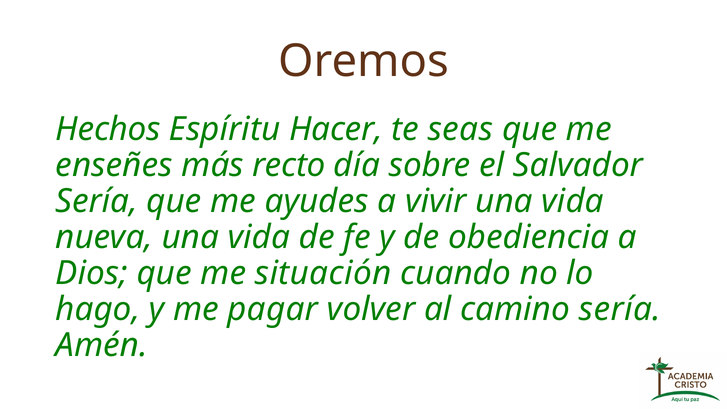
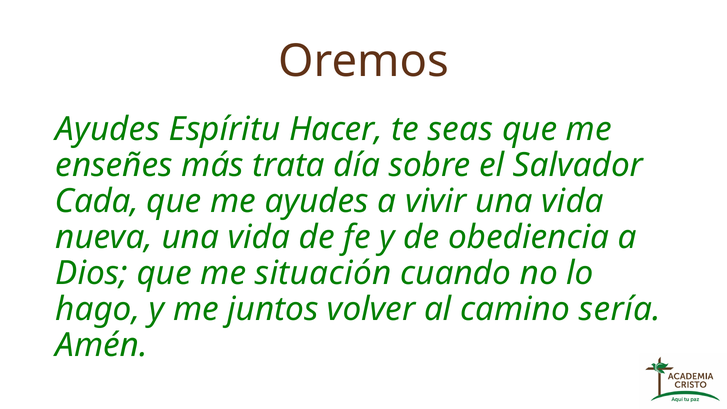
Hechos: Hechos -> Ayudes (108, 129)
recto: recto -> trata (289, 165)
Sería: Sería -> Cada (97, 201)
pagar: pagar -> juntos (273, 309)
